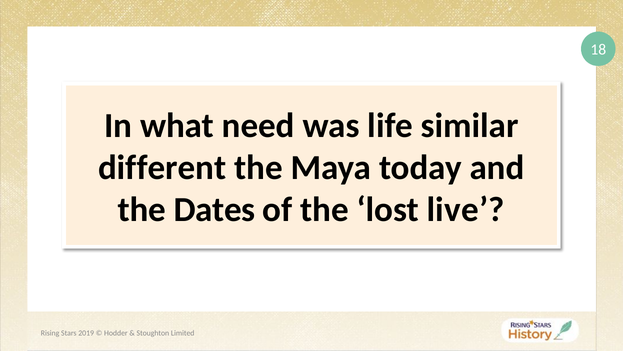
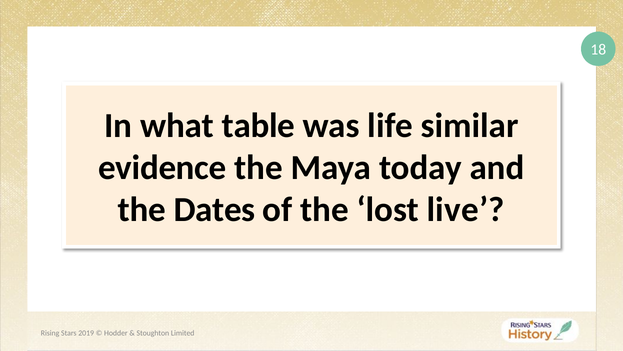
need: need -> table (258, 125)
different: different -> evidence (162, 167)
